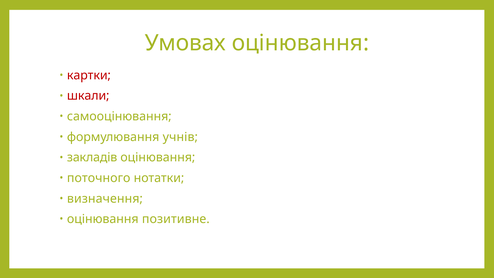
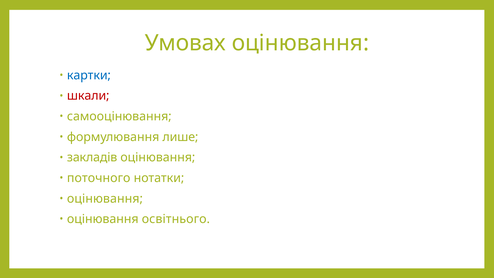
картки colour: red -> blue (89, 75)
учнів: учнів -> лише (180, 137)
визначення: визначення -> оцінювання (105, 199)
позитивне: позитивне -> освітнього (176, 219)
